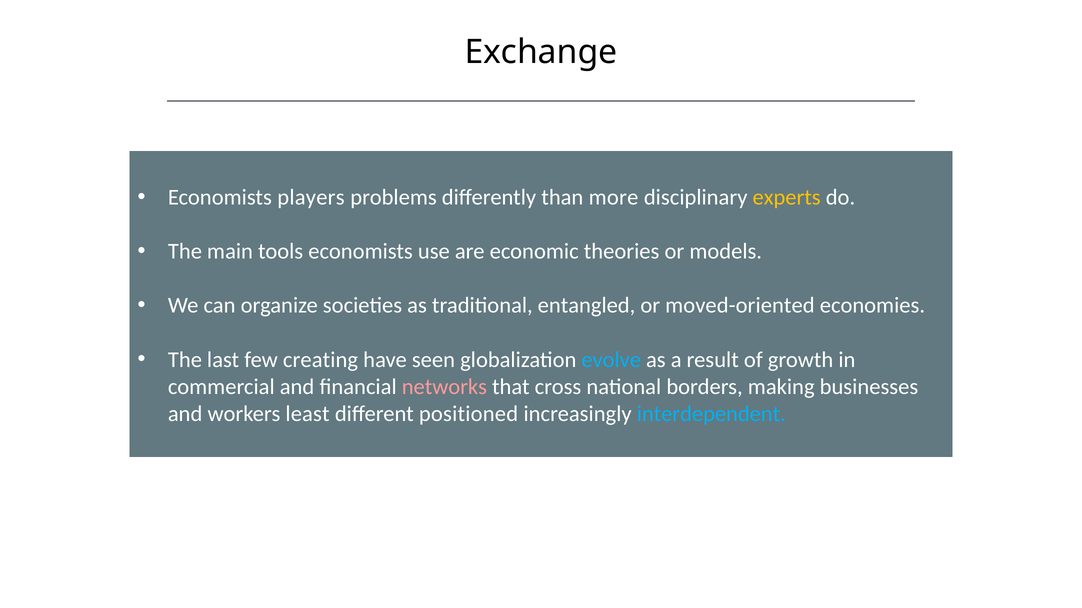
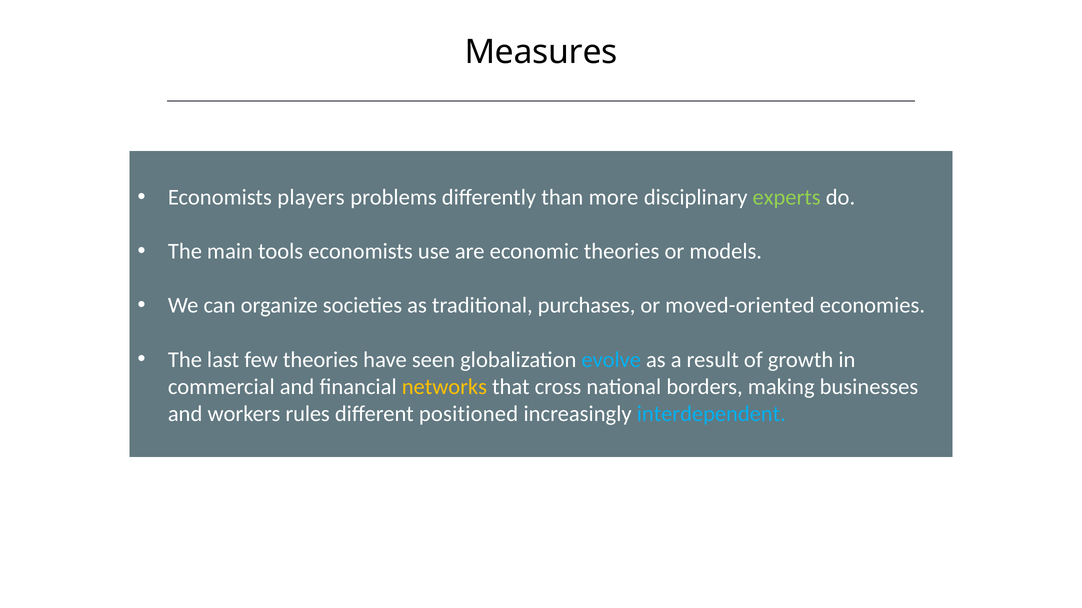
Exchange: Exchange -> Measures (541, 52)
experts colour: yellow -> light green (787, 198)
entangled: entangled -> purchases (587, 306)
few creating: creating -> theories (321, 360)
networks colour: pink -> yellow (444, 387)
least: least -> rules (308, 414)
